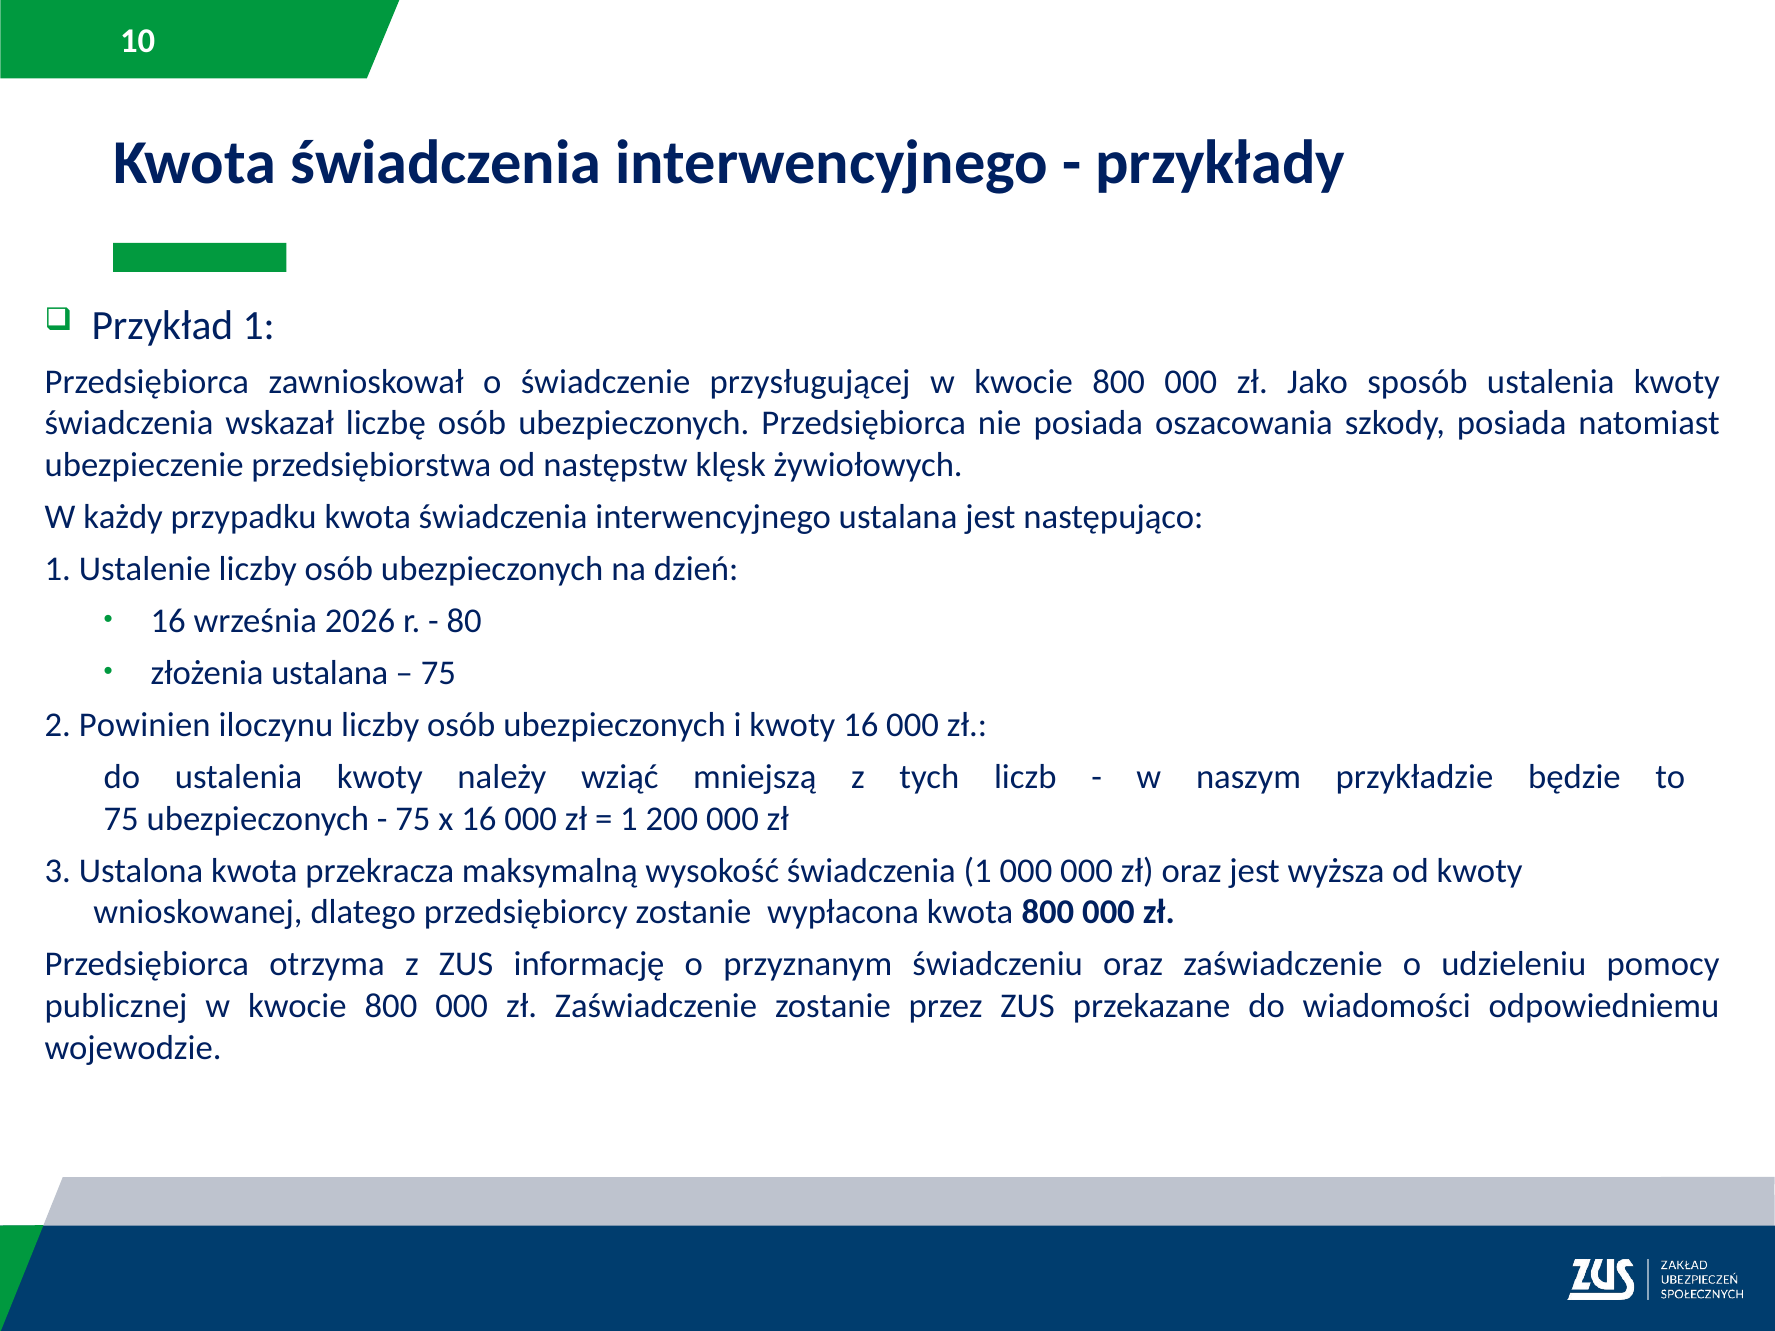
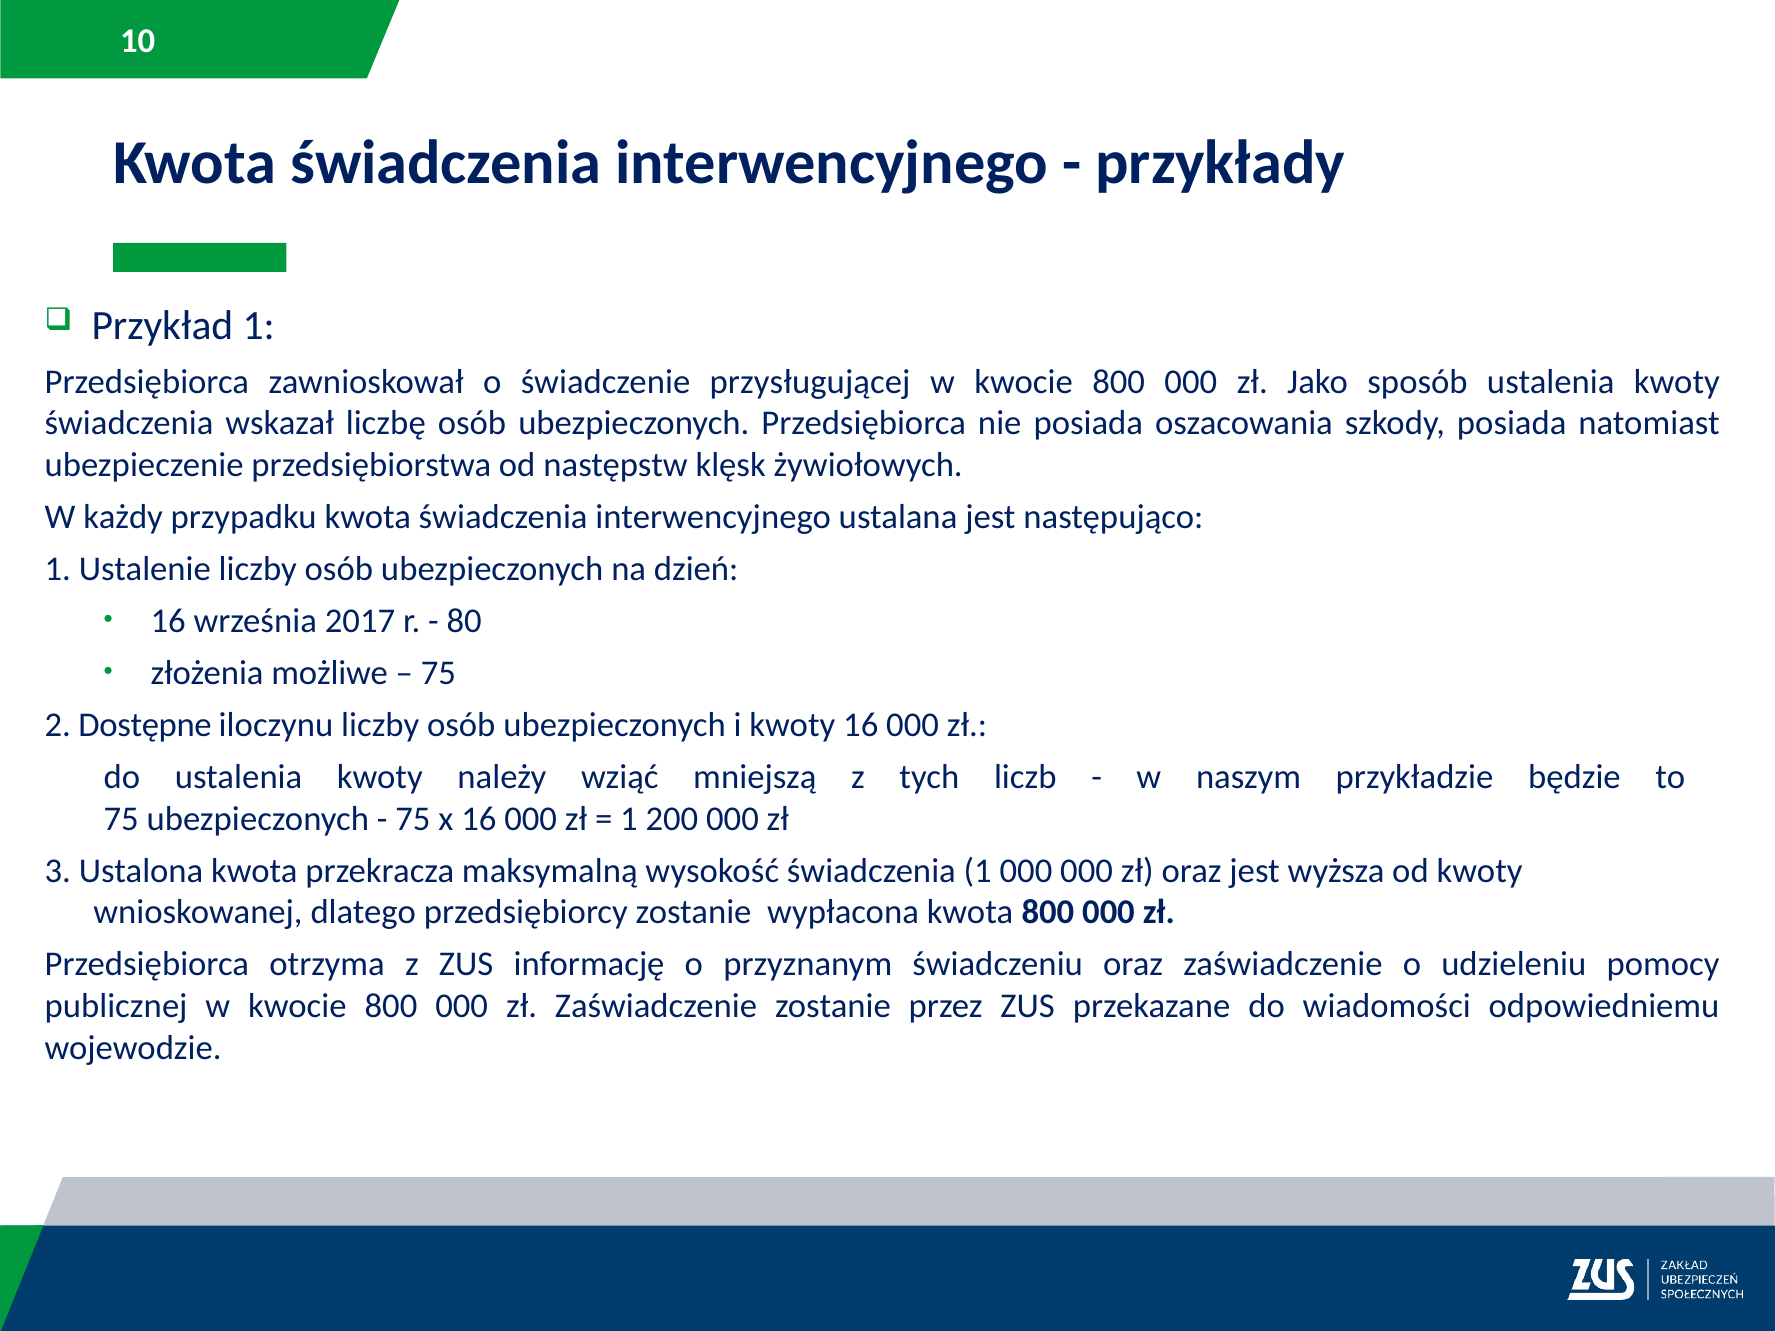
2026: 2026 -> 2017 (360, 621)
złożenia ustalana: ustalana -> możliwe (330, 673)
Powinien: Powinien -> Dostępne (145, 725)
